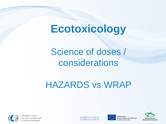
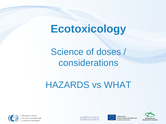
WRAP: WRAP -> WHAT (118, 85)
